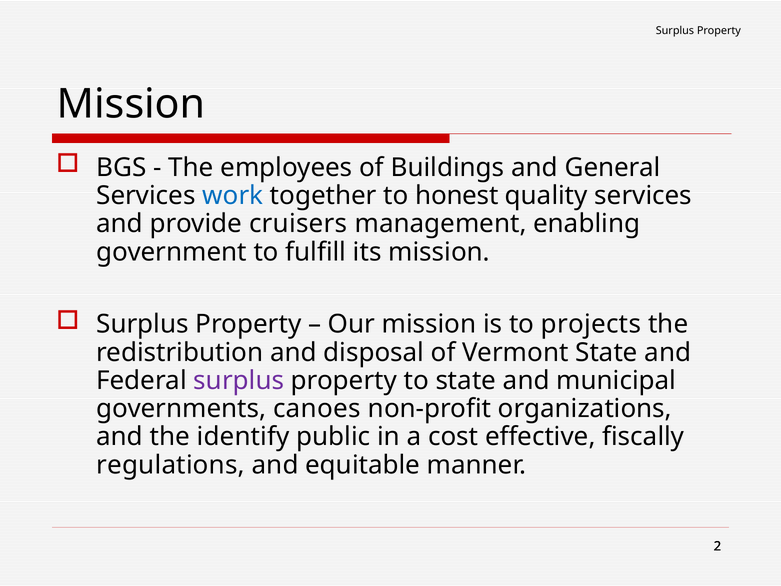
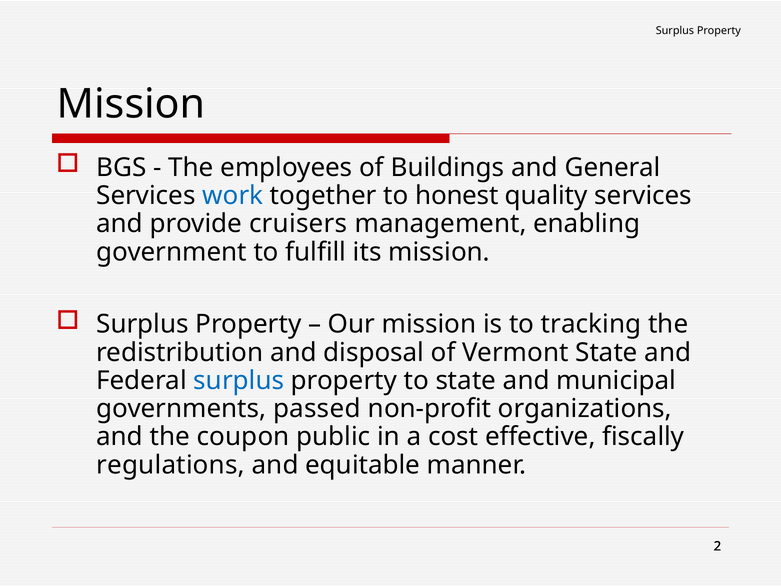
projects: projects -> tracking (591, 324)
surplus colour: purple -> blue (239, 380)
canoes: canoes -> passed (317, 409)
identify: identify -> coupon (243, 437)
